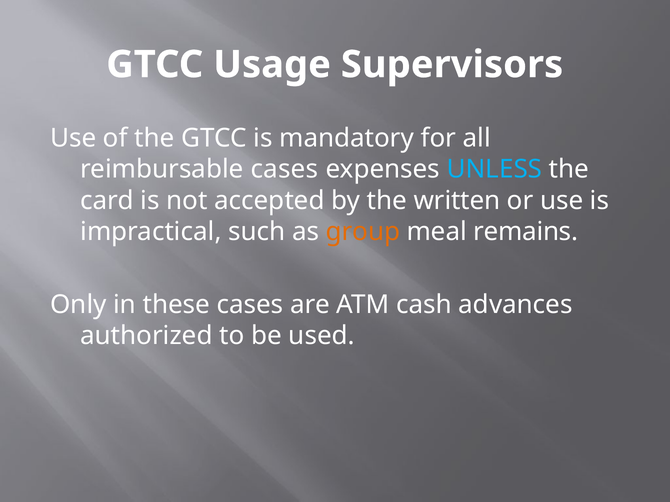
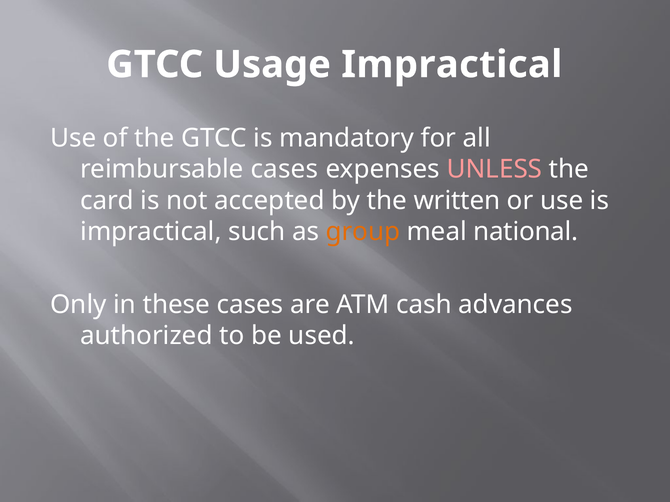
Usage Supervisors: Supervisors -> Impractical (452, 65)
UNLESS colour: light blue -> pink (494, 169)
remains: remains -> national (526, 232)
